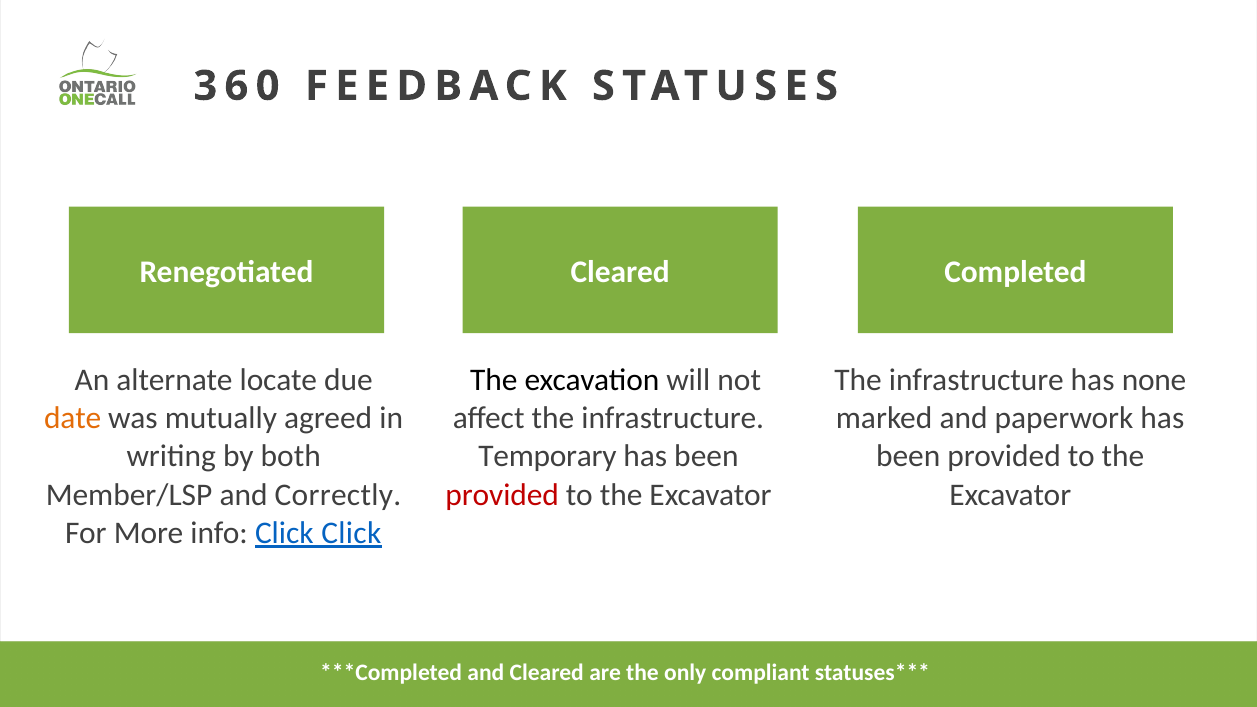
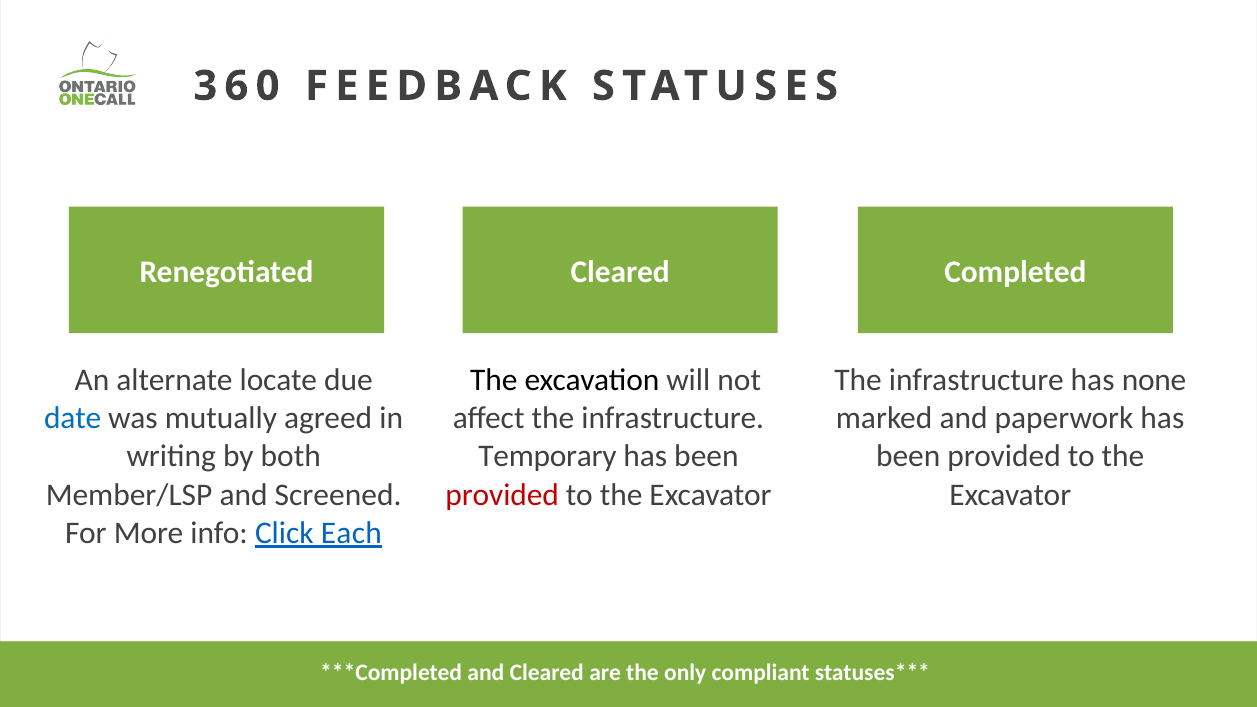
date colour: orange -> blue (73, 418)
Correctly: Correctly -> Screened (338, 495)
Click Click: Click -> Each (351, 533)
